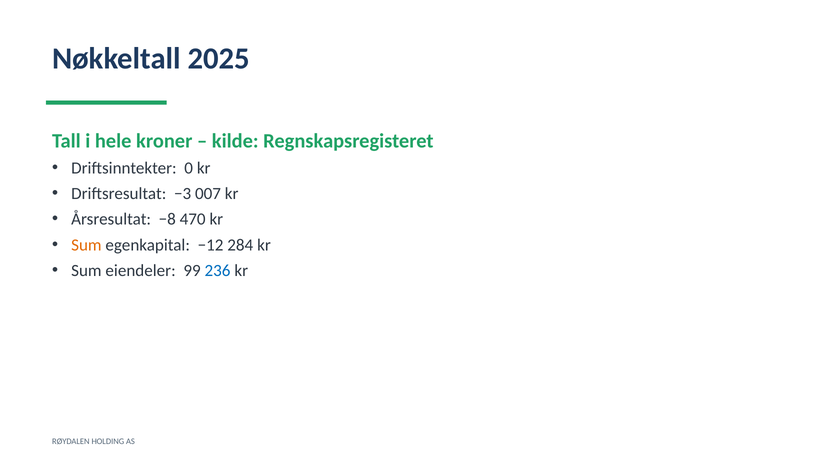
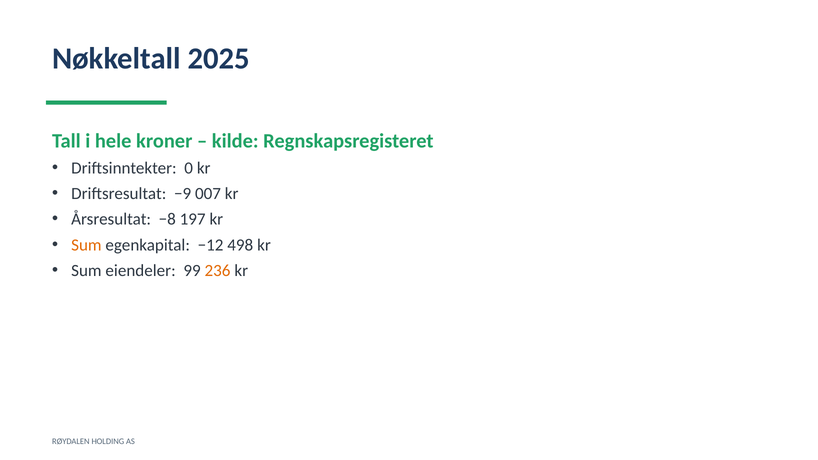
−3: −3 -> −9 (183, 194)
470: 470 -> 197 (193, 219)
284: 284 -> 498 (240, 245)
236 colour: blue -> orange (218, 271)
